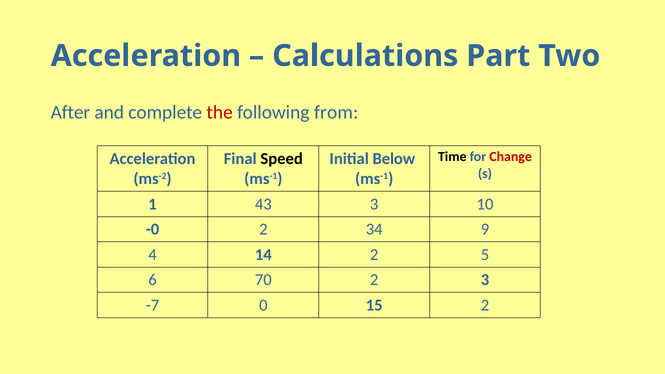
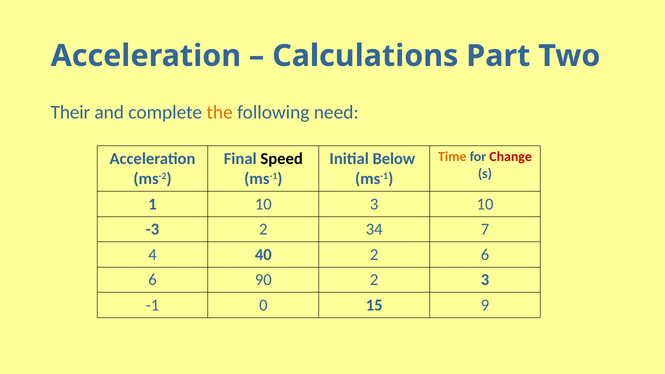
After: After -> Their (70, 112)
the colour: red -> orange (220, 112)
from: from -> need (336, 112)
Time colour: black -> orange (452, 157)
1 43: 43 -> 10 (263, 204)
-0: -0 -> -3 (153, 229)
9: 9 -> 7 (485, 229)
14: 14 -> 40 (263, 255)
2 5: 5 -> 6 (485, 255)
70: 70 -> 90 (263, 280)
-7: -7 -> -1 (153, 305)
15 2: 2 -> 9 (485, 305)
